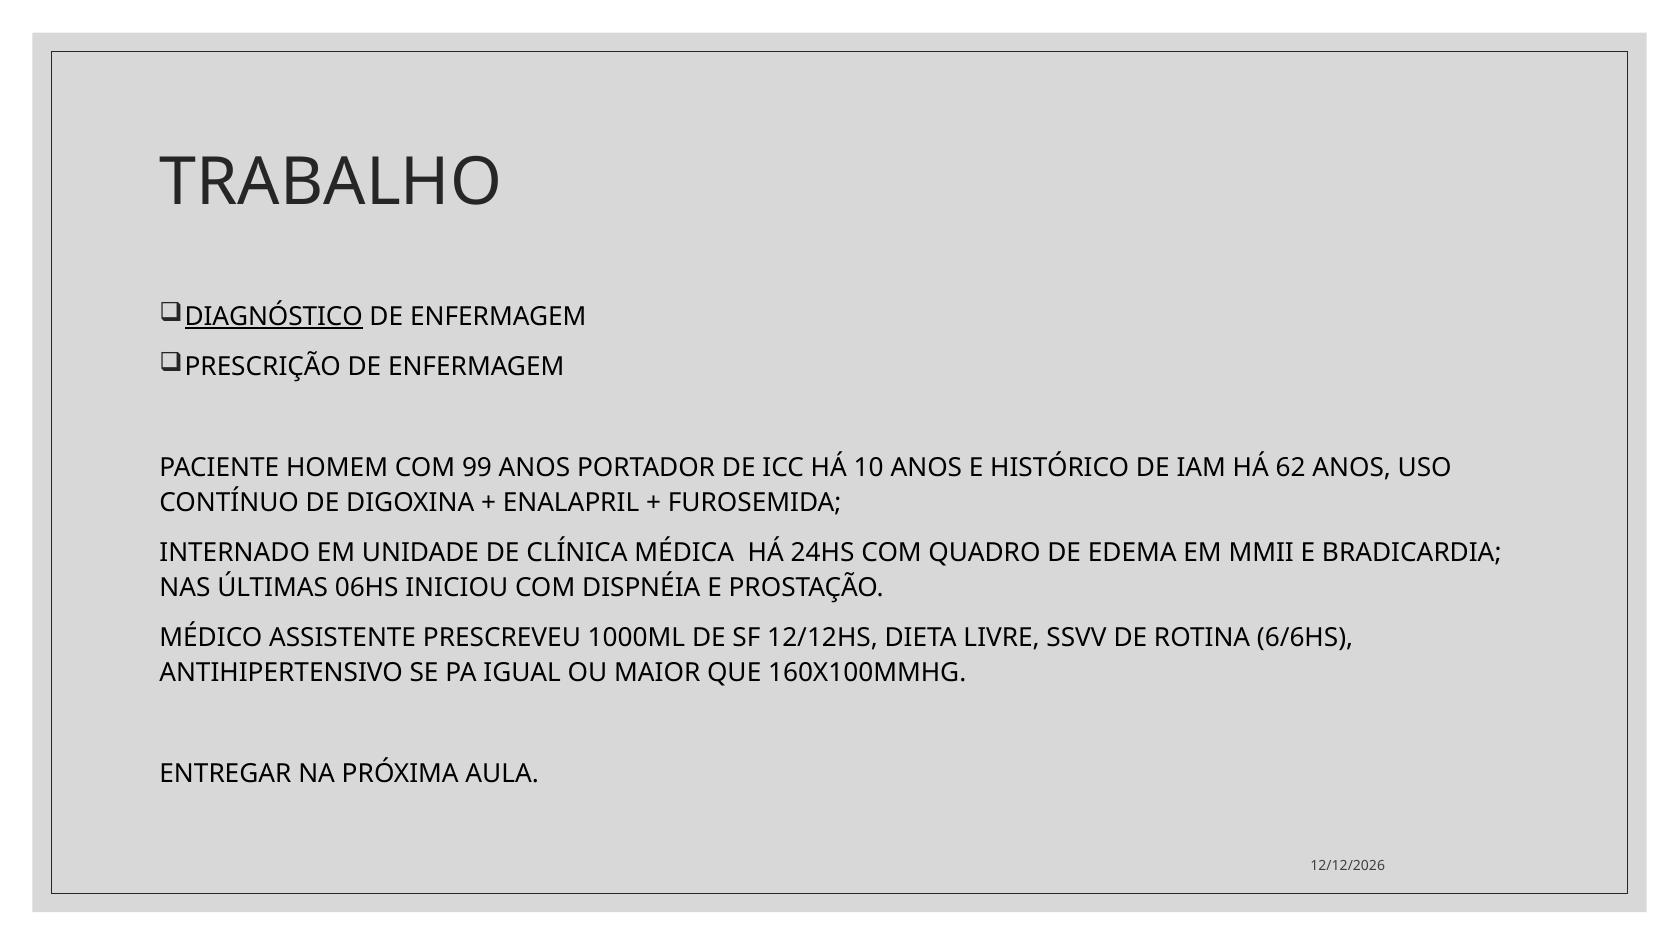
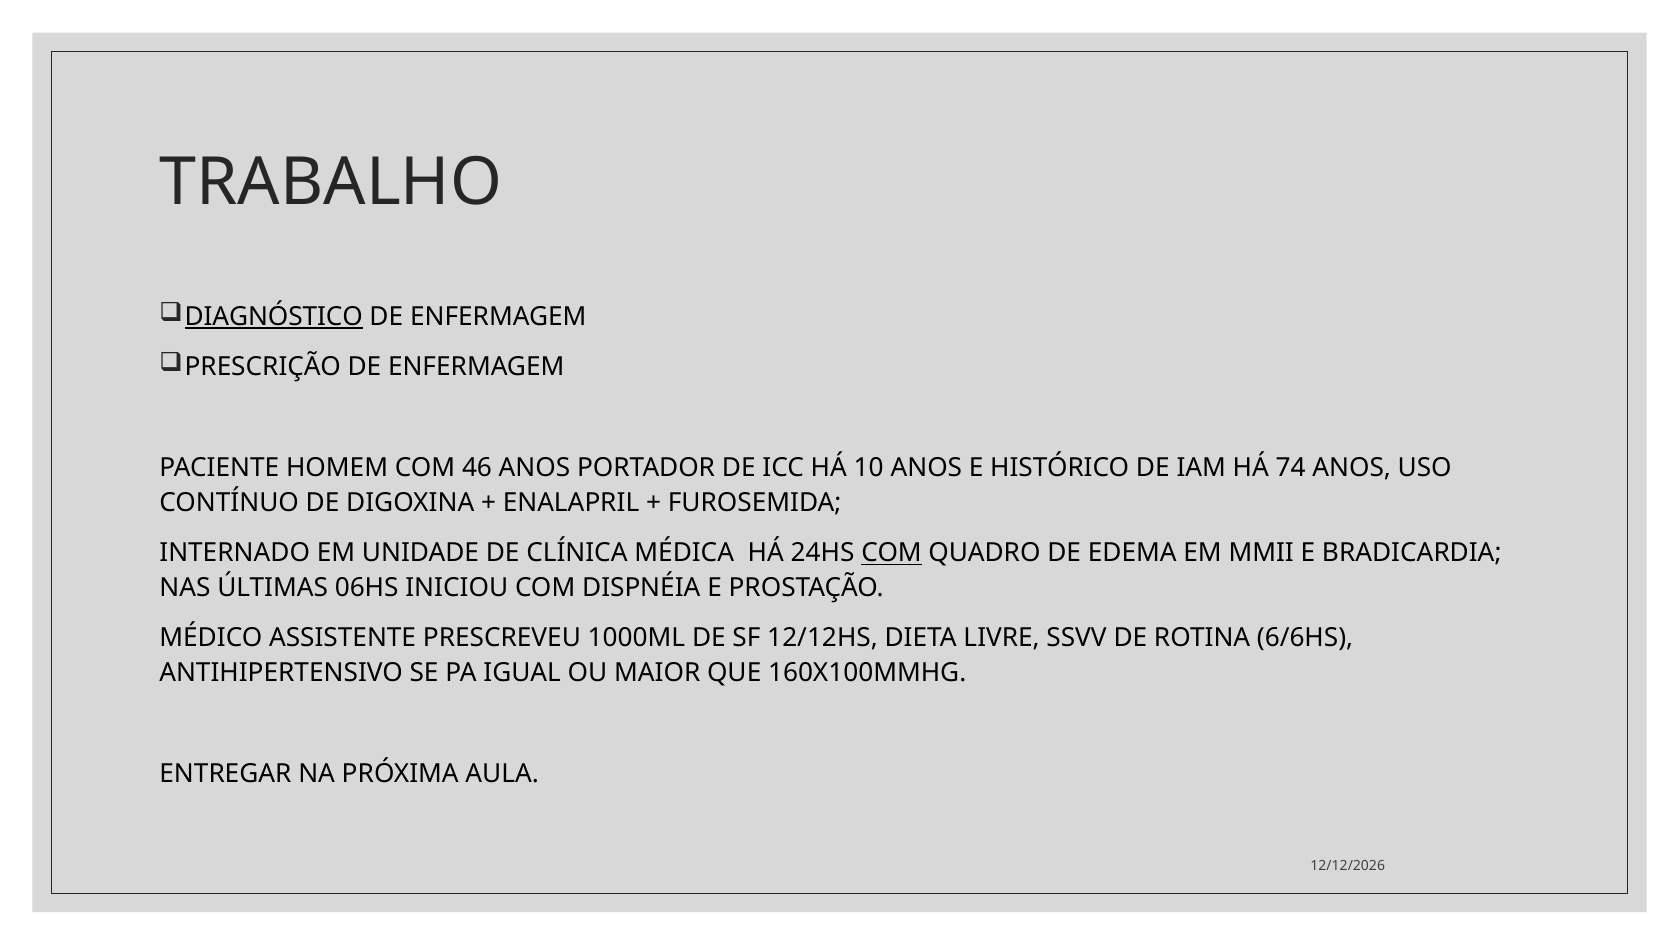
99: 99 -> 46 (477, 468)
62: 62 -> 74 (1291, 468)
COM underline: none -> present (892, 553)
